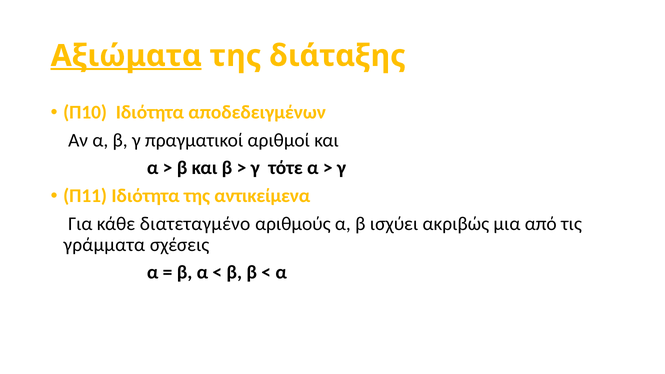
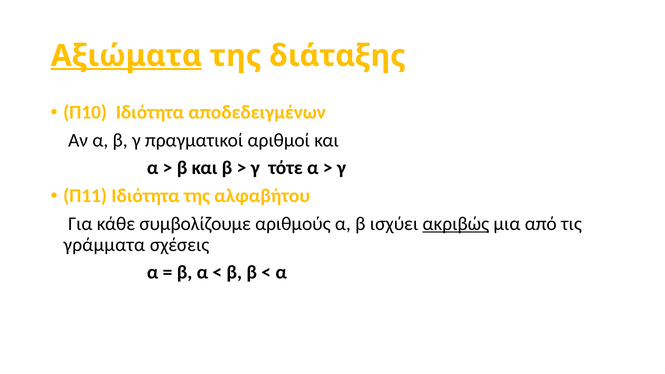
αντικείμενα: αντικείμενα -> αλφαβήτου (262, 196)
διατεταγμένο: διατεταγμένο -> συμβολίζουμε (195, 224)
ακριβώς underline: none -> present (456, 224)
